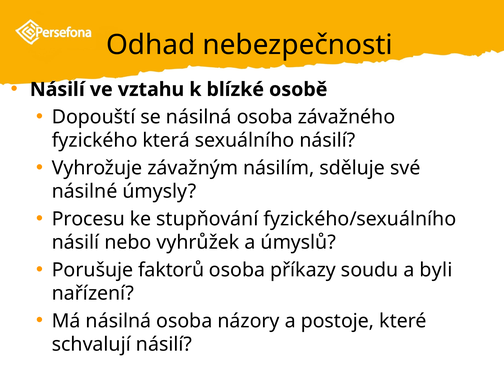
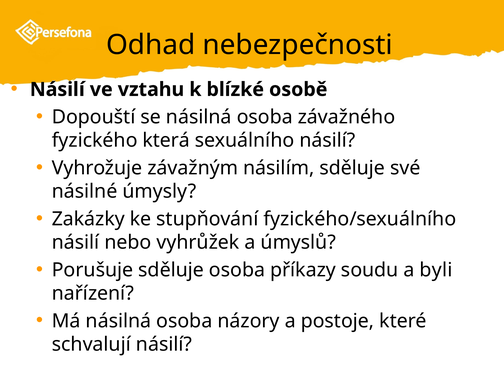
Procesu: Procesu -> Zakázky (88, 219)
Porušuje faktorů: faktorů -> sděluje (171, 270)
